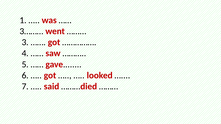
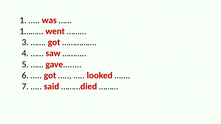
3………: 3……… -> 1……… (31, 31)
